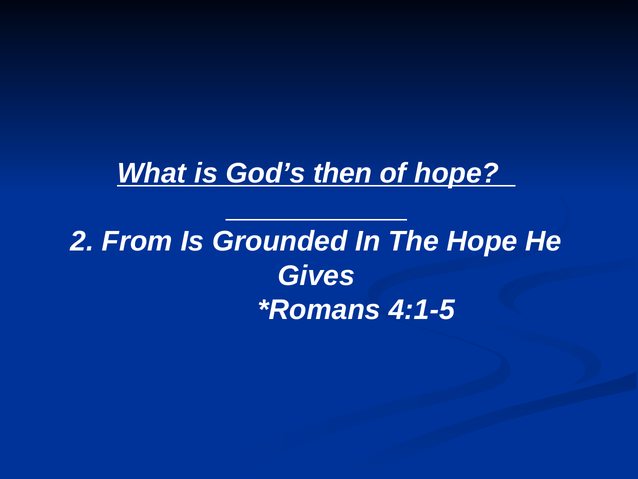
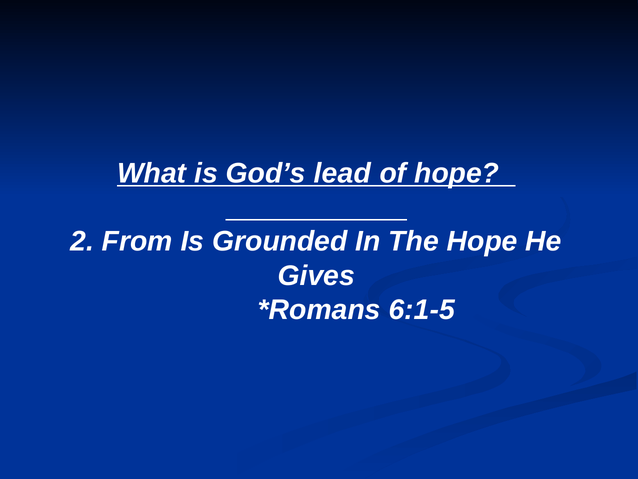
then: then -> lead (342, 173)
4:1-5: 4:1-5 -> 6:1-5 (422, 309)
